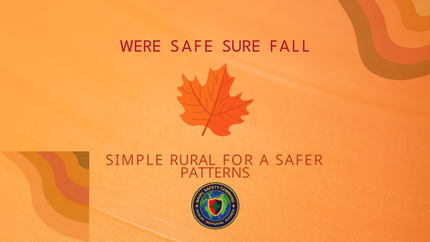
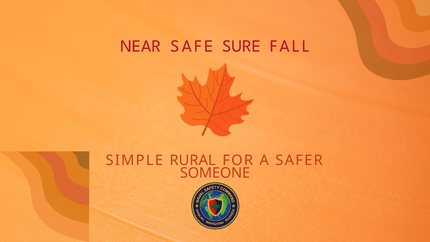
WERE: WERE -> NEAR (141, 46)
PATTERNS: PATTERNS -> SOMEONE (215, 173)
